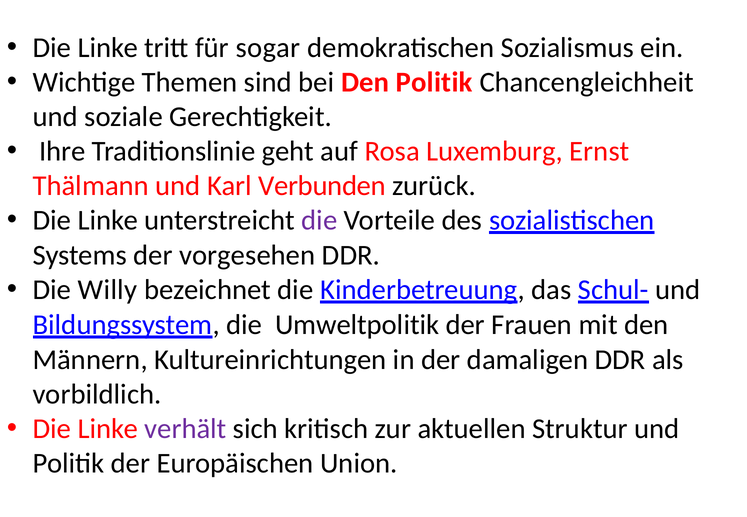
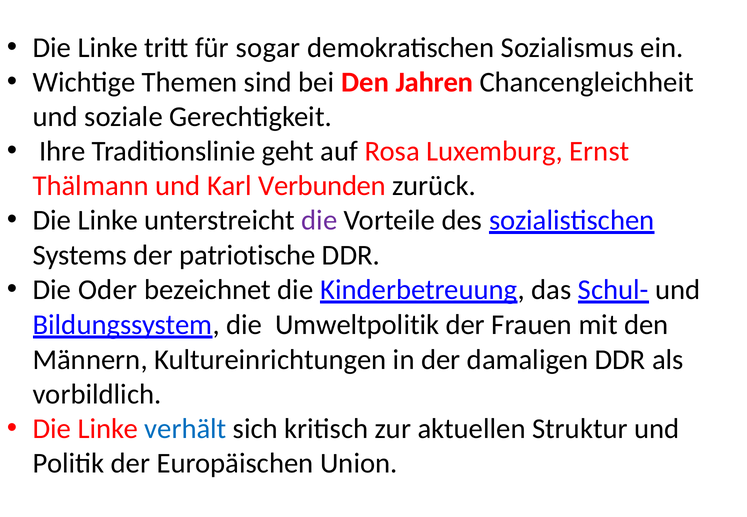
Den Politik: Politik -> Jahren (434, 82)
vorgesehen: vorgesehen -> patriotische (247, 255)
Willy: Willy -> Oder (108, 290)
verhält colour: purple -> blue (185, 429)
